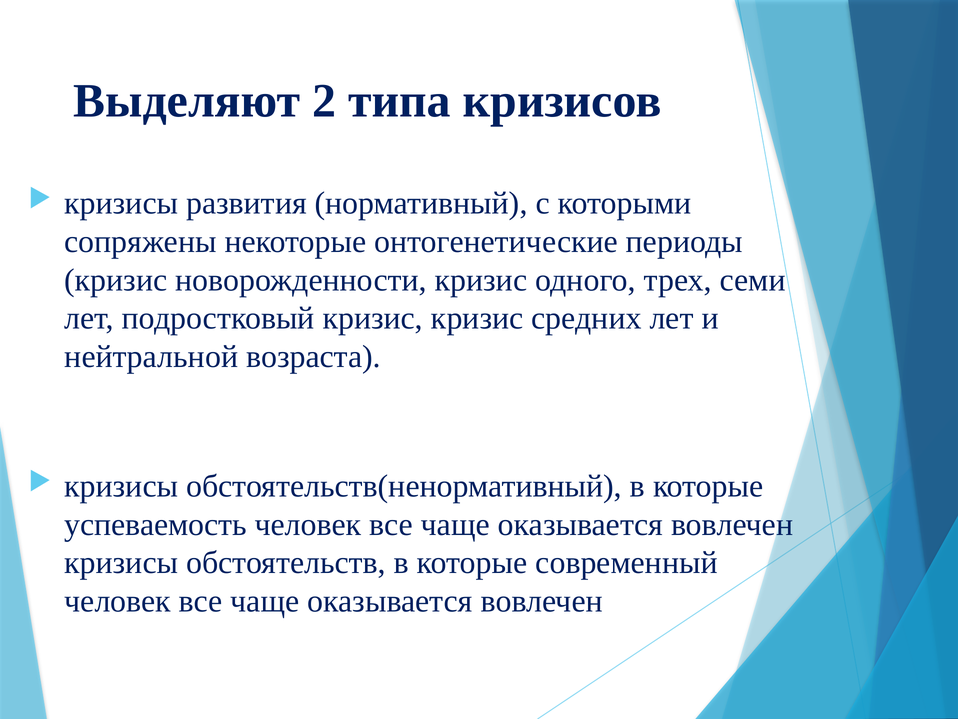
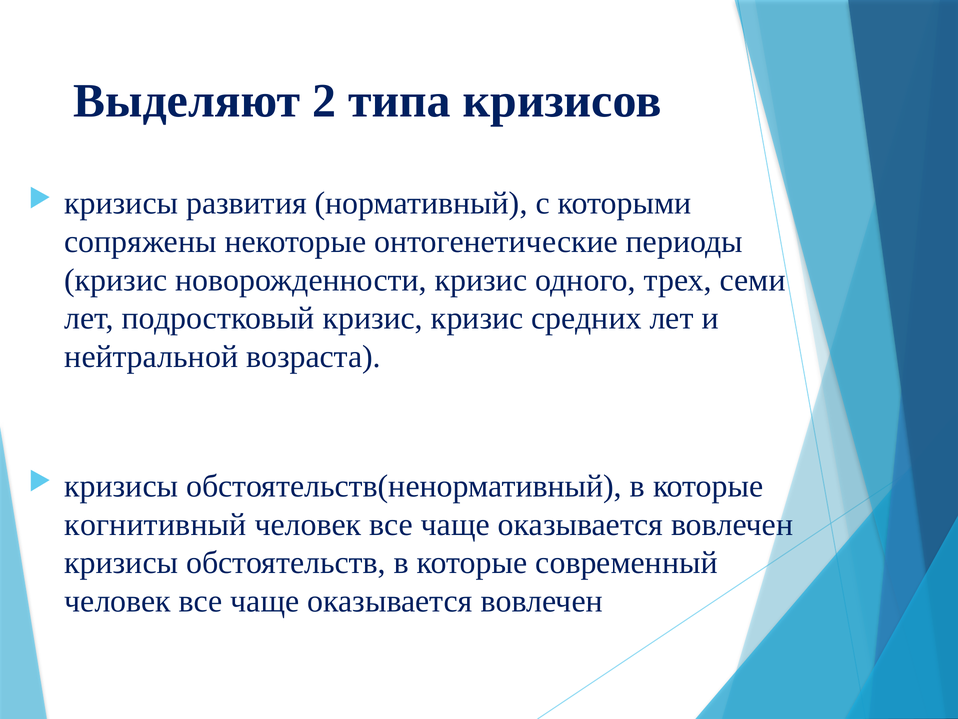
успеваемость: успеваемость -> когнитивный (155, 524)
